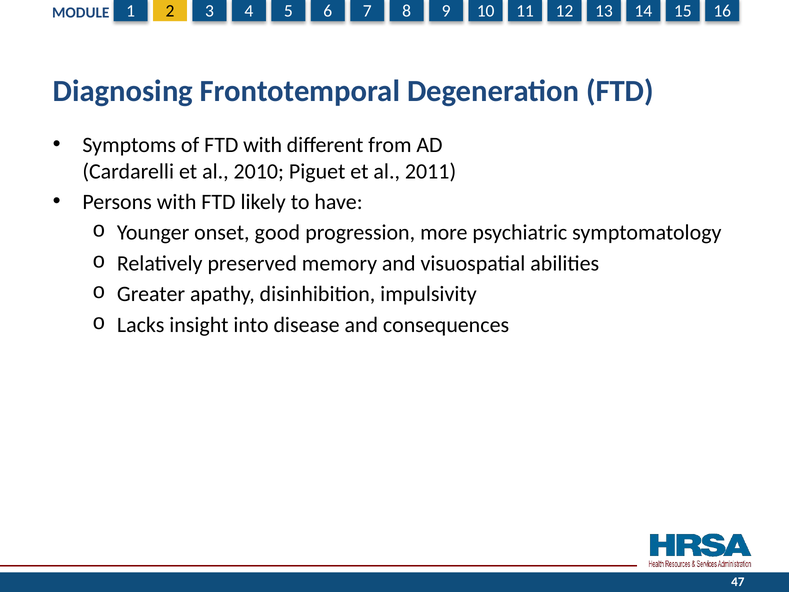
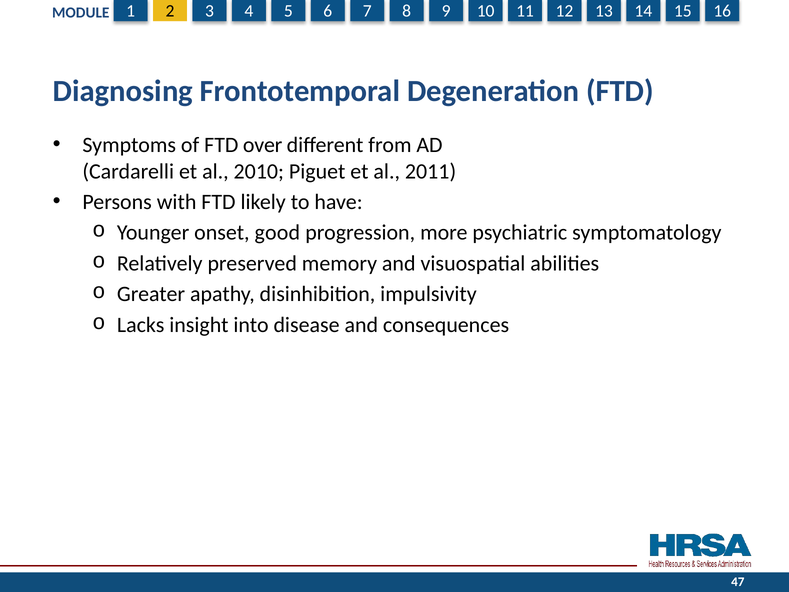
FTD with: with -> over (263, 145)
